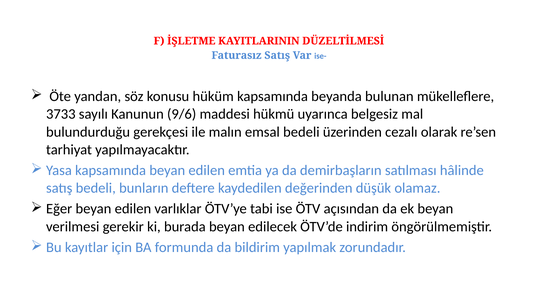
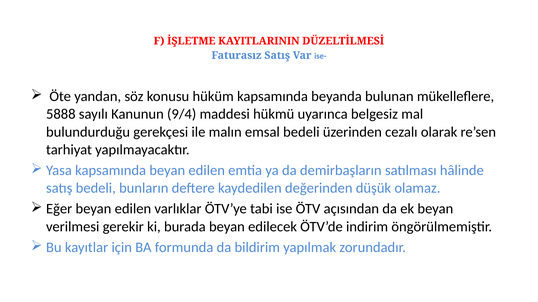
3733: 3733 -> 5888 (61, 114)
9/6: 9/6 -> 9/4 (182, 114)
